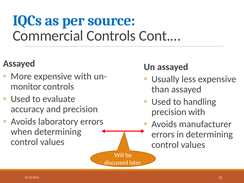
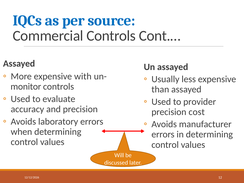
handling: handling -> provider (200, 102)
precision with: with -> cost (197, 112)
